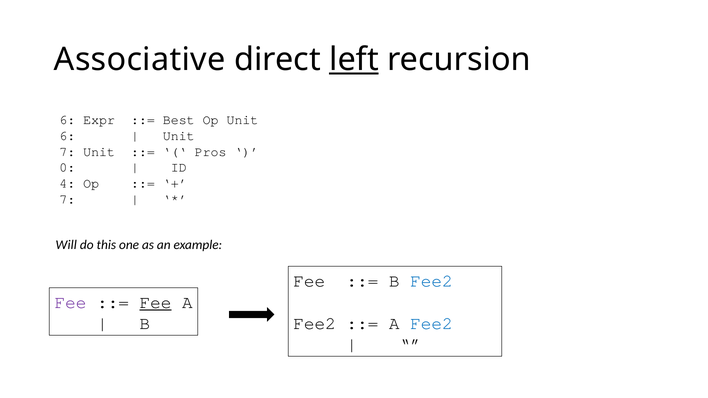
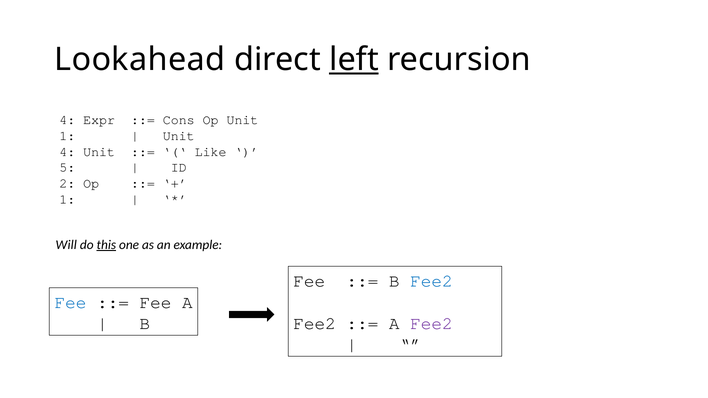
Associative: Associative -> Lookahead (140, 59)
6: 6 -> 4 (67, 120)
Best: Best -> Cons (179, 120)
6: 6 -> 1 (67, 136)
7: 7 -> 4 (67, 152)
Pros: Pros -> Like (211, 152)
0: 0 -> 5 (67, 168)
4: 4 -> 2 (67, 184)
7: 7 -> 1 (67, 200)
this underline: none -> present (106, 245)
Fee colour: purple -> blue (70, 302)
Fee underline: present -> none (155, 302)
Fee2 colour: blue -> purple (431, 323)
